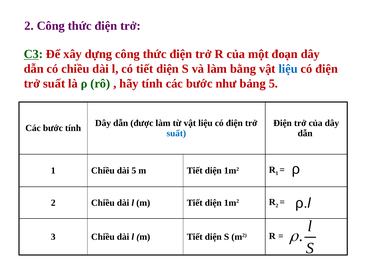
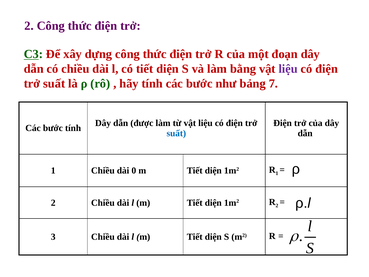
liệu colour: blue -> purple (288, 69)
bảng 5: 5 -> 7 (273, 83)
dài 5: 5 -> 0 (134, 170)
